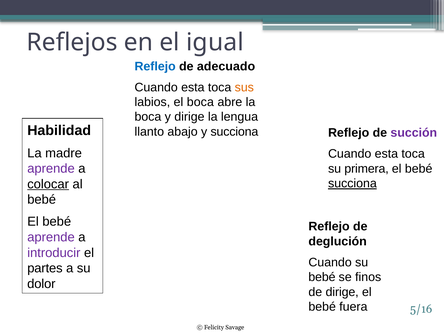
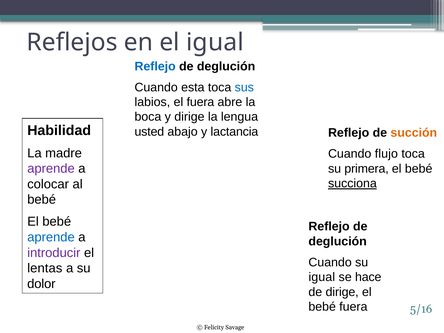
adecuado: adecuado -> deglución (226, 66)
sus colour: orange -> blue (244, 87)
el boca: boca -> fuera (200, 102)
llanto: llanto -> usted (149, 132)
y succiona: succiona -> lactancia (234, 132)
succión colour: purple -> orange (414, 133)
esta: esta -> flujo (386, 154)
colocar underline: present -> none (48, 184)
aprende colour: purple -> blue (51, 237)
partes: partes -> lentas (45, 268)
bebé: bebé -> igual (322, 277)
finos: finos -> hace (368, 277)
